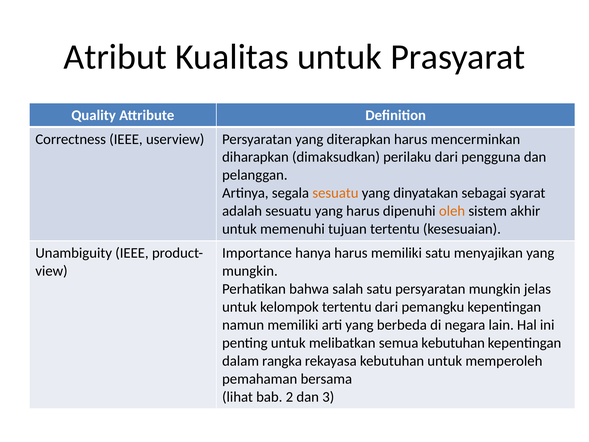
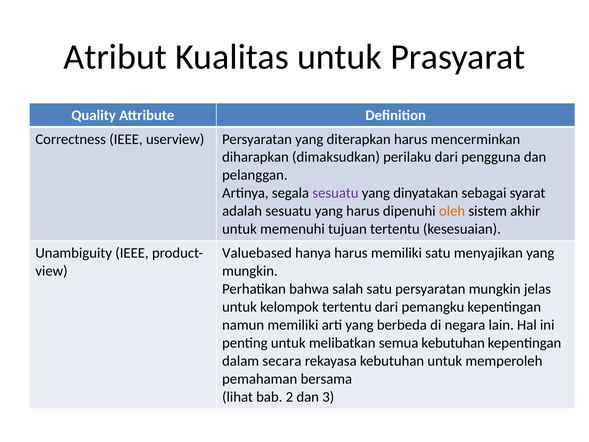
sesuatu colour: orange -> purple (335, 193)
Importance: Importance -> Valuebased (257, 253)
rangka: rangka -> secara (282, 361)
